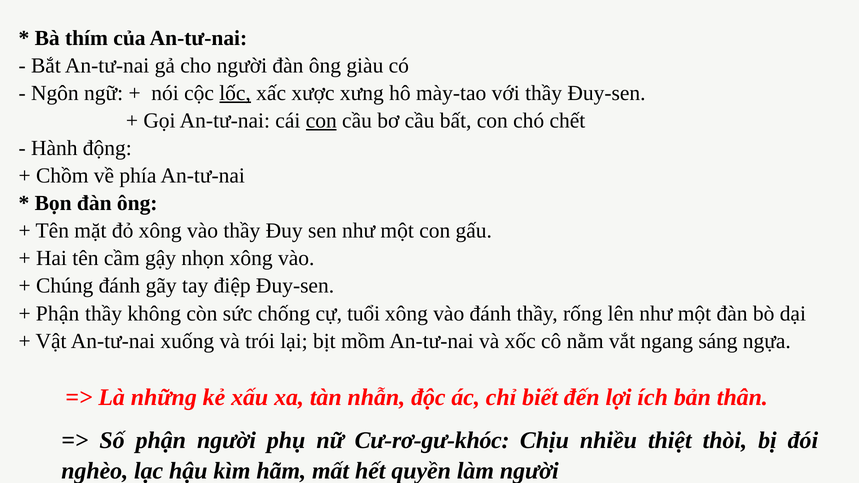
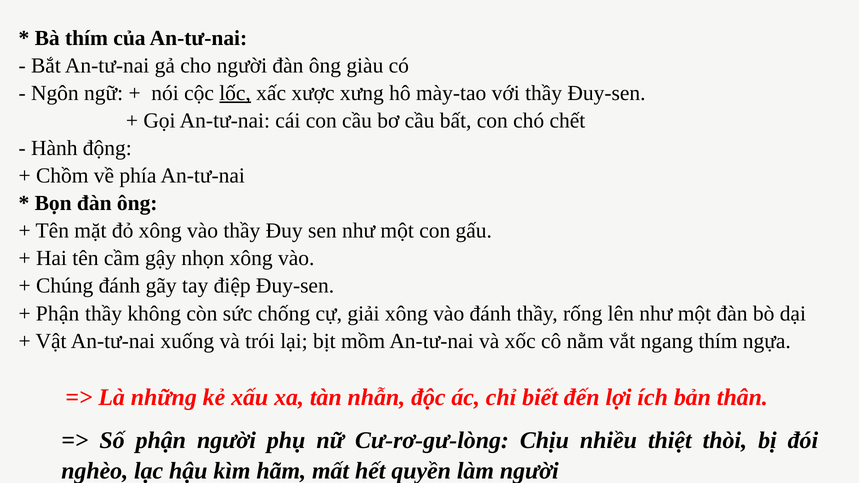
con underline: present -> none (321, 121)
tuổi: tuổi -> giải (363, 314)
ngang sáng: sáng -> thím (718, 341)
Cư-rơ-gư-khóc: Cư-rơ-gư-khóc -> Cư-rơ-gư-lòng (432, 441)
